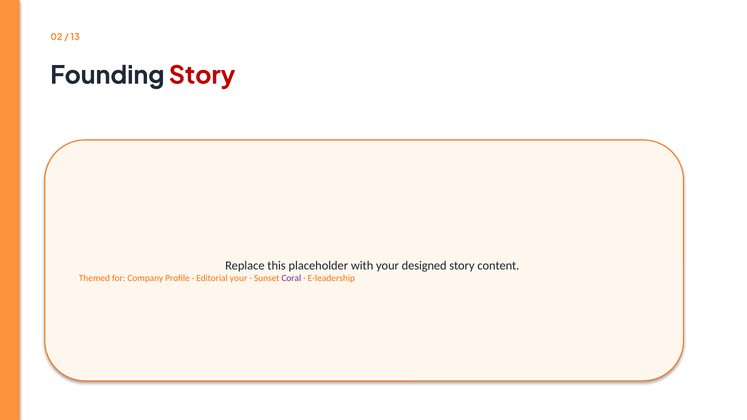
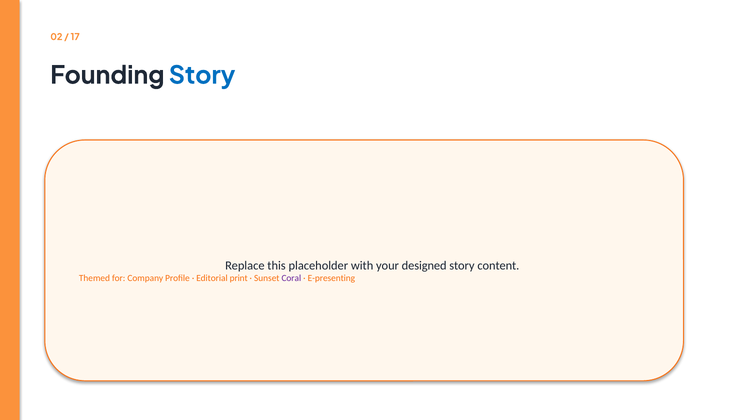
13: 13 -> 17 (75, 37)
Story colour: red -> blue (202, 75)
Editorial your: your -> print (239, 278)
E-leadership: E-leadership -> E-presenting (331, 278)
